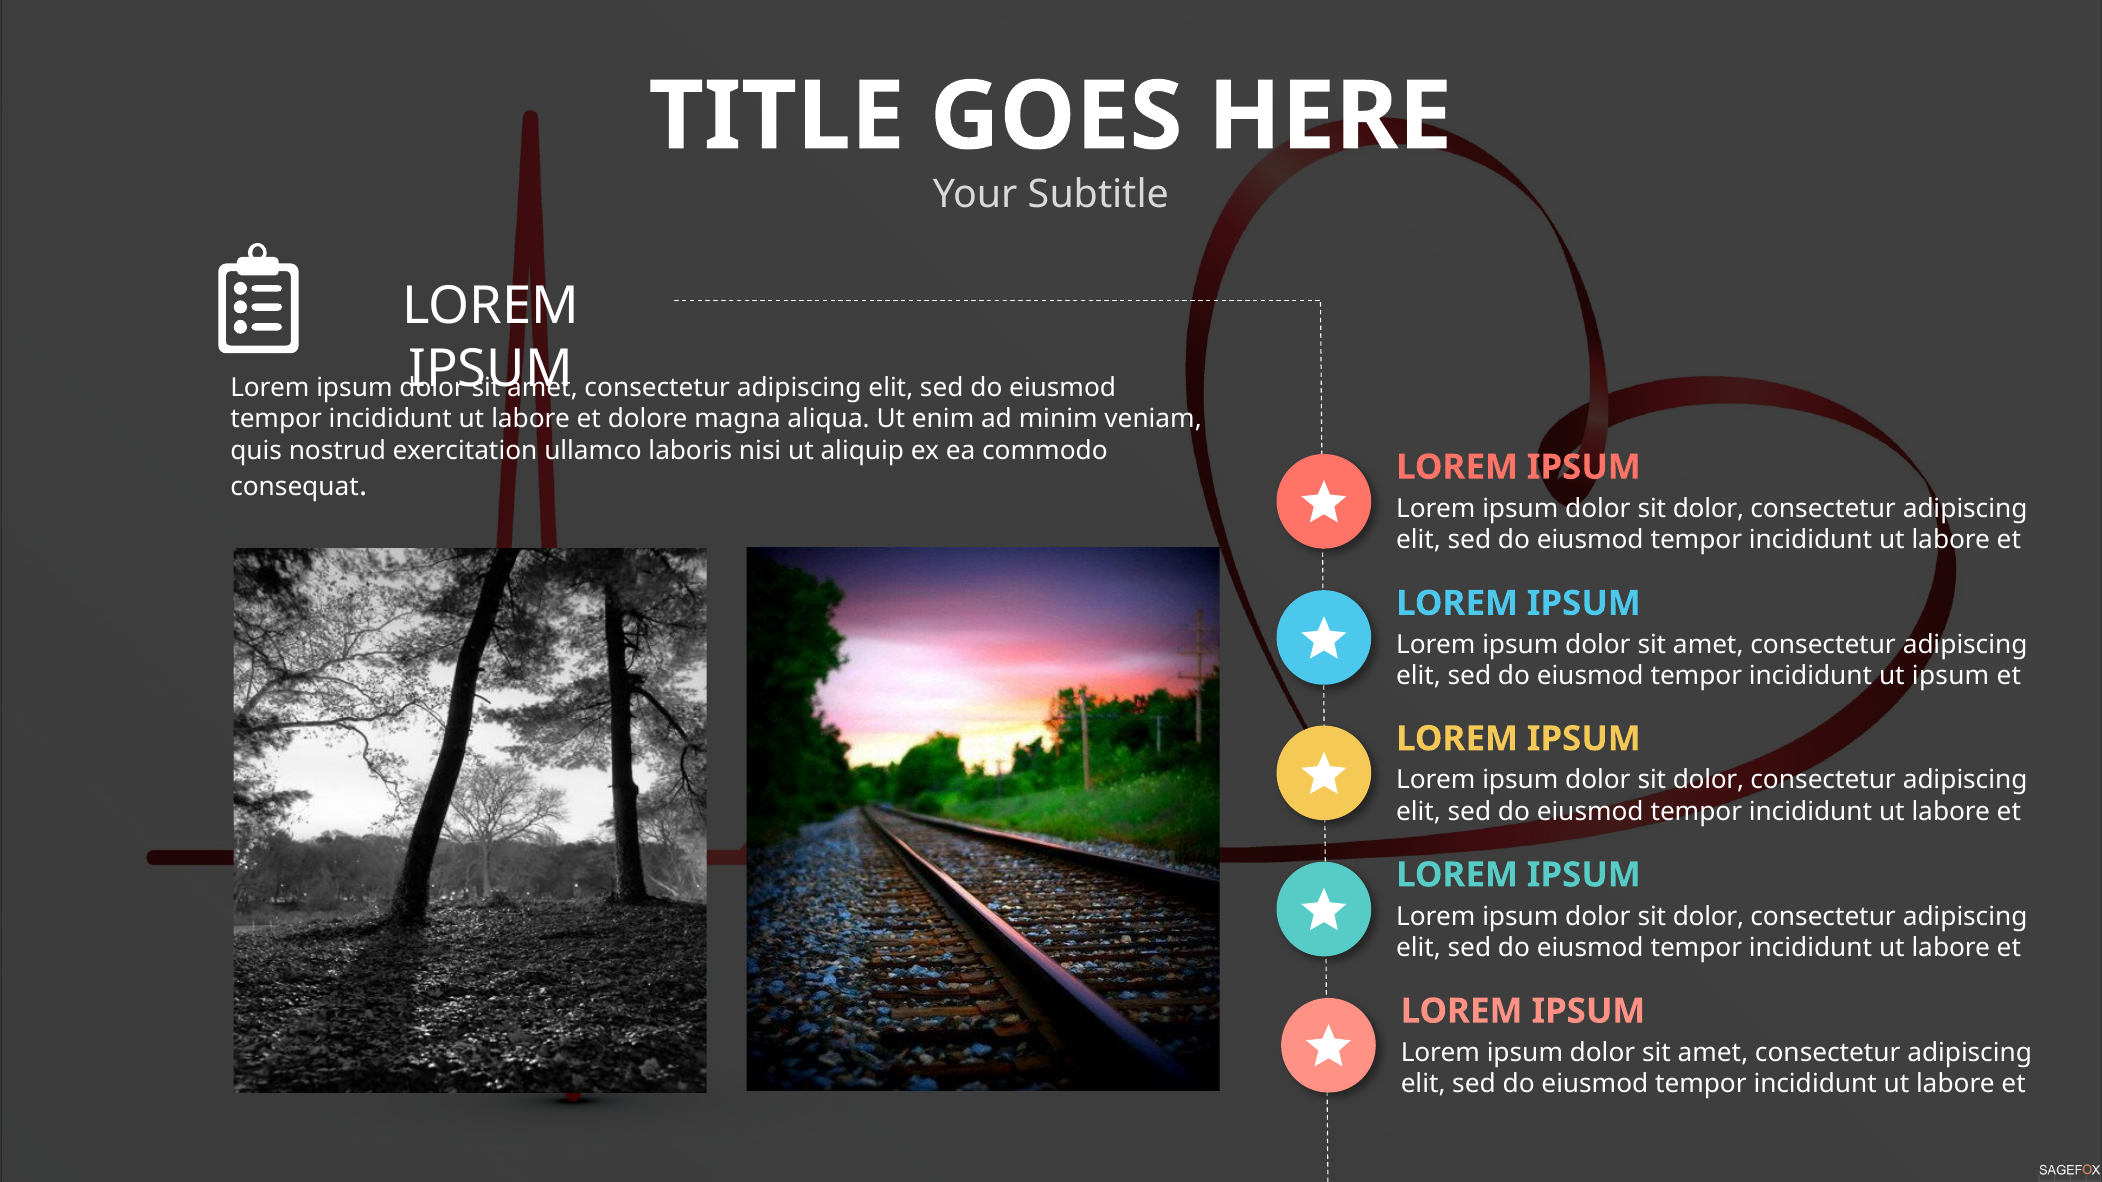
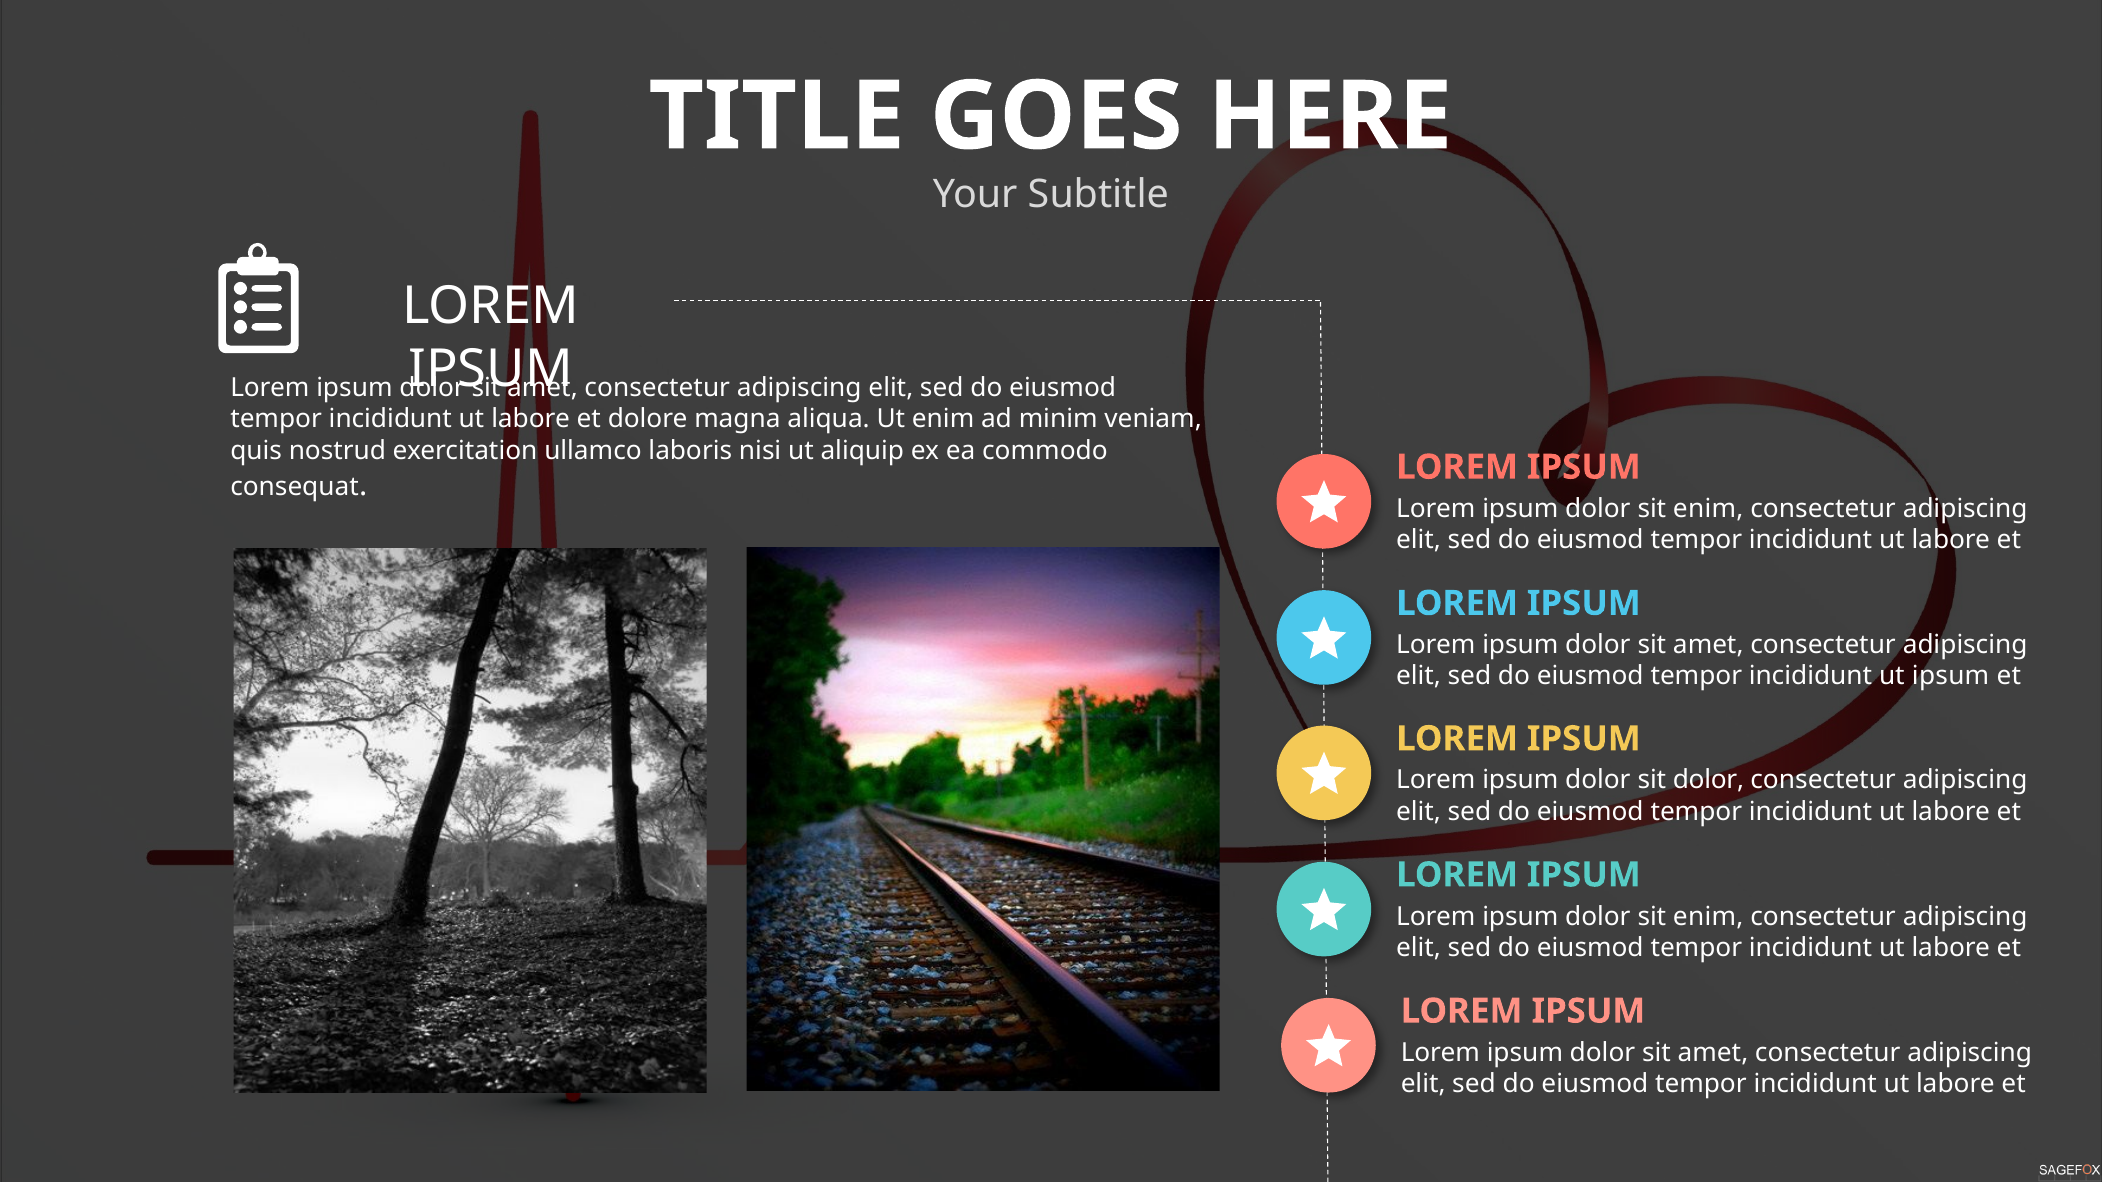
dolor: dolor -> enim (1708, 509)
dolor: dolor -> enim (1708, 917)
